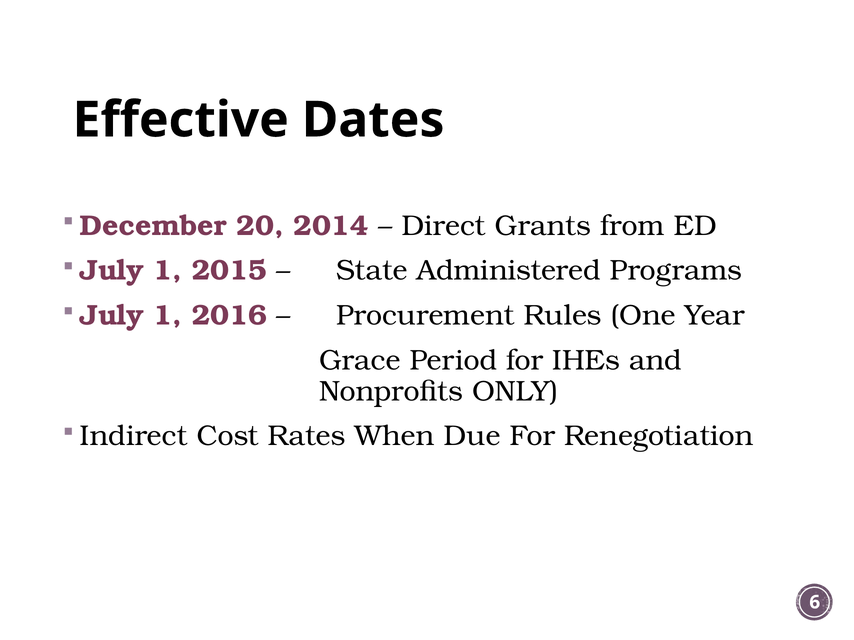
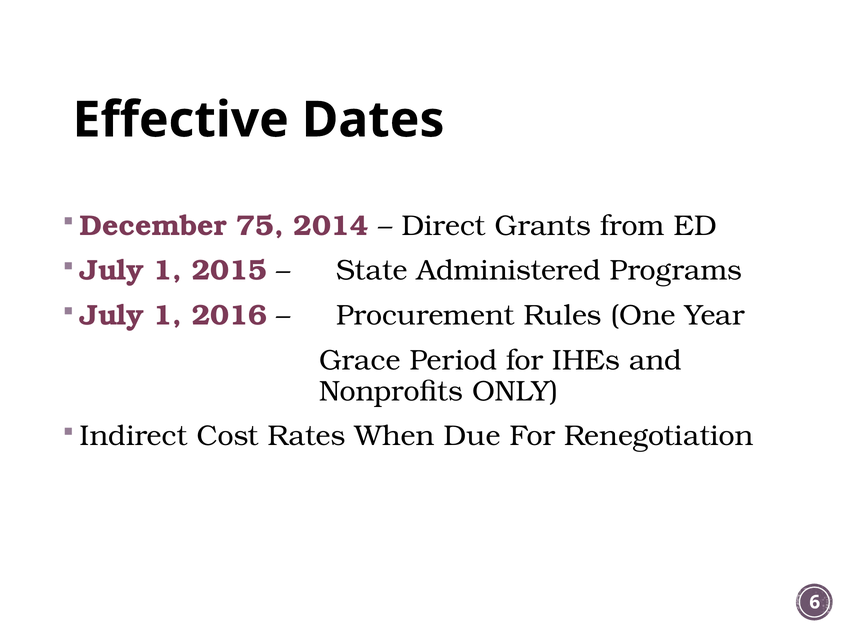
20: 20 -> 75 (260, 226)
